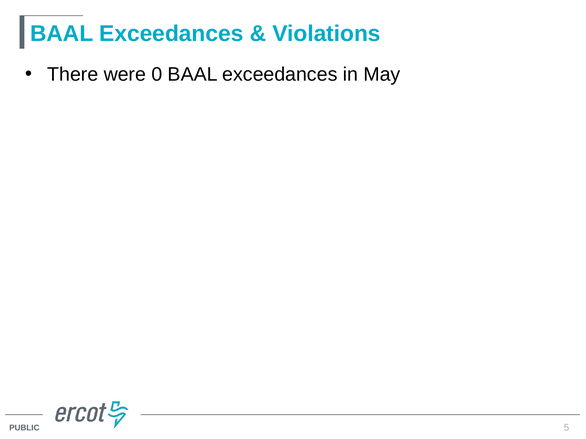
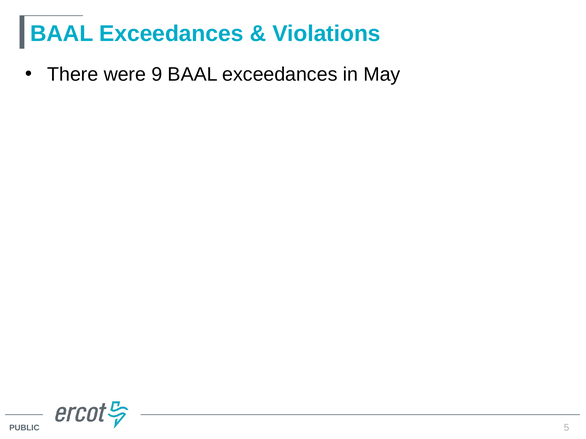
0: 0 -> 9 (157, 75)
